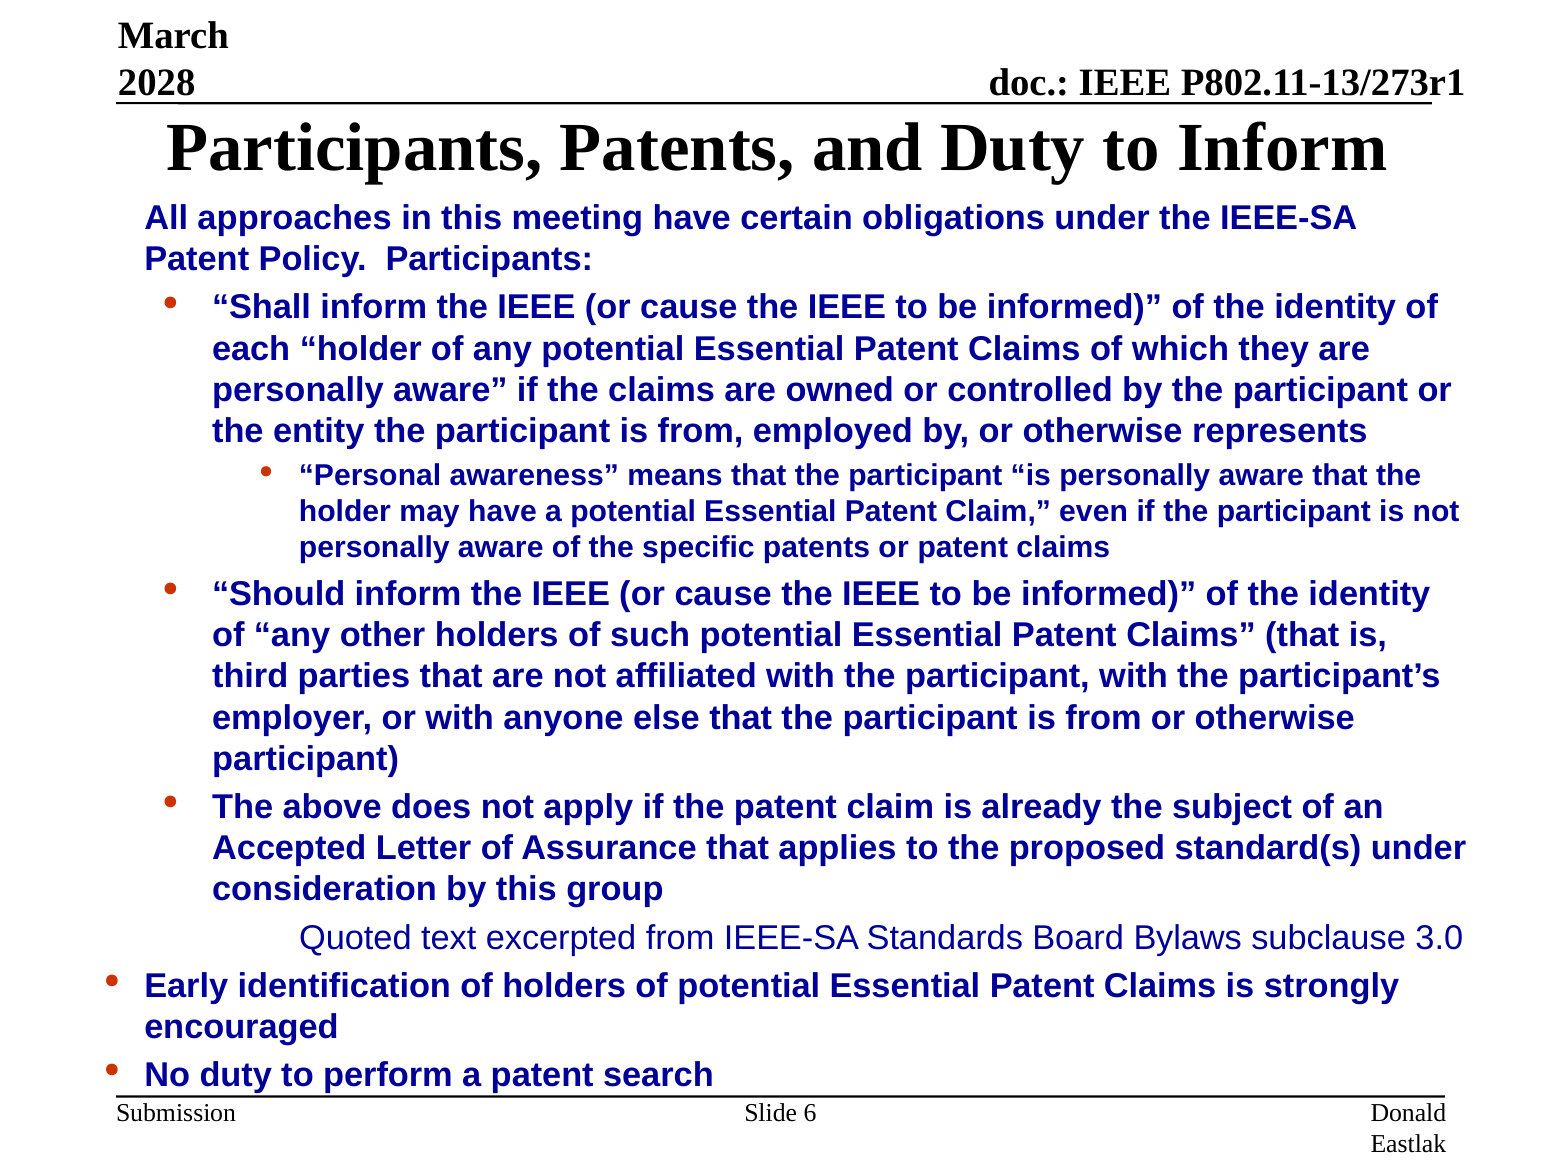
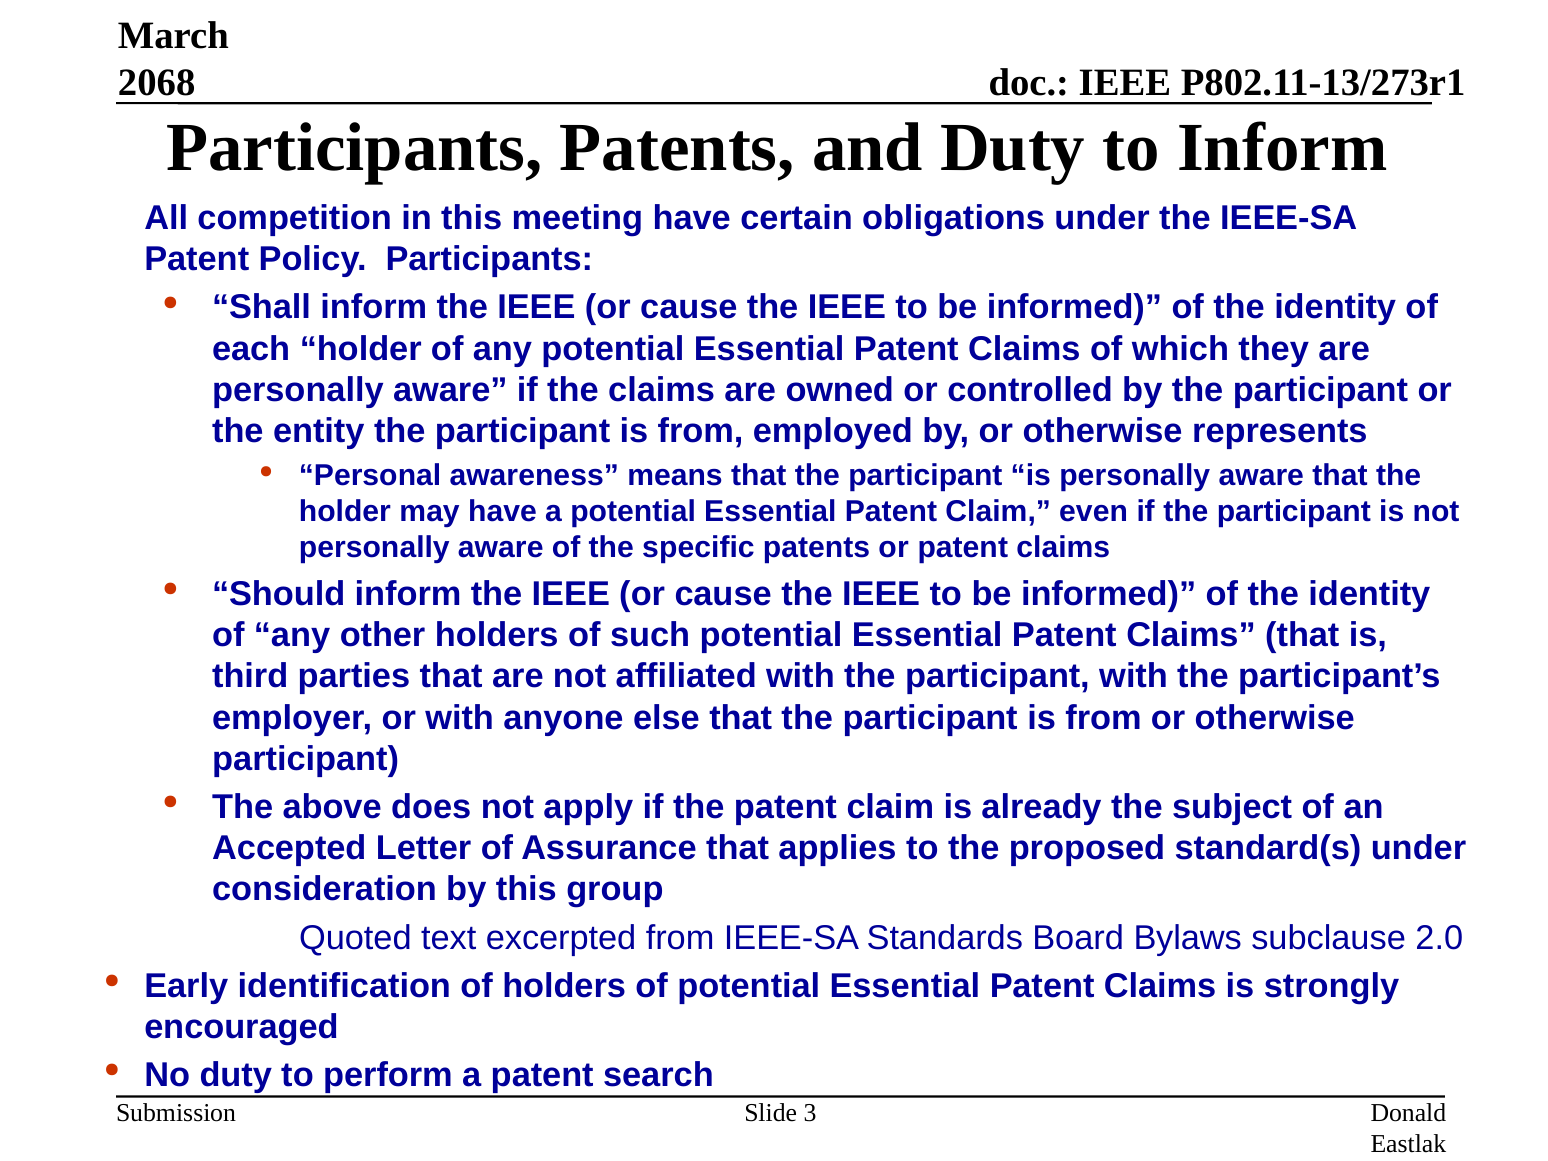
2028: 2028 -> 2068 (157, 83)
approaches: approaches -> competition (295, 218)
3.0: 3.0 -> 2.0 (1439, 938)
6: 6 -> 3 (810, 1113)
